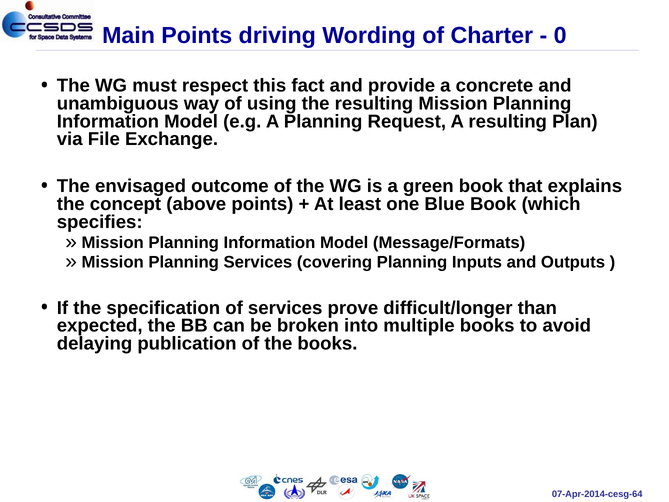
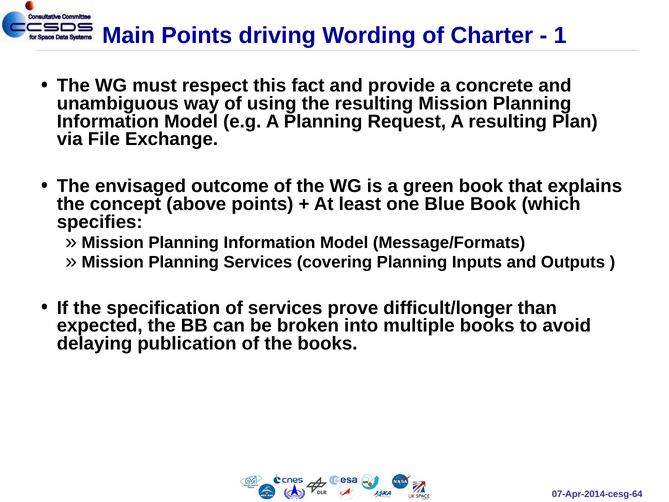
0: 0 -> 1 (560, 36)
